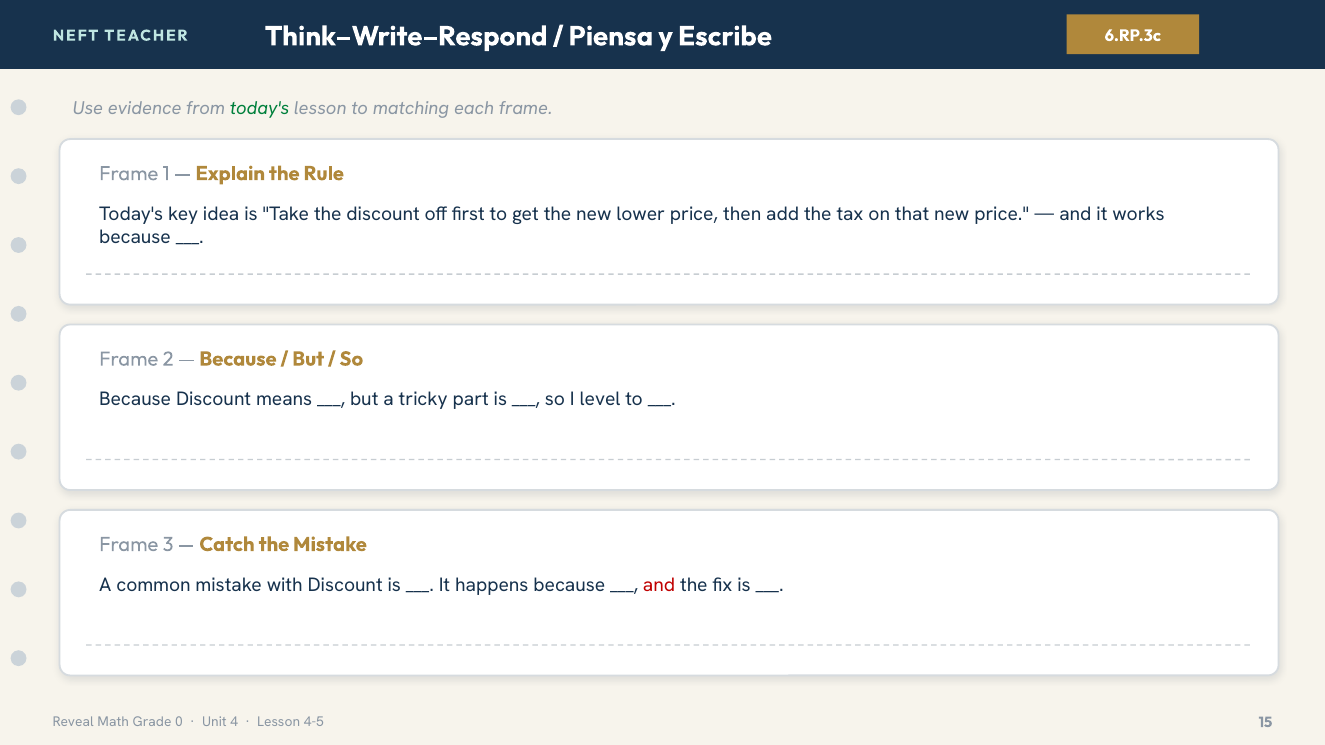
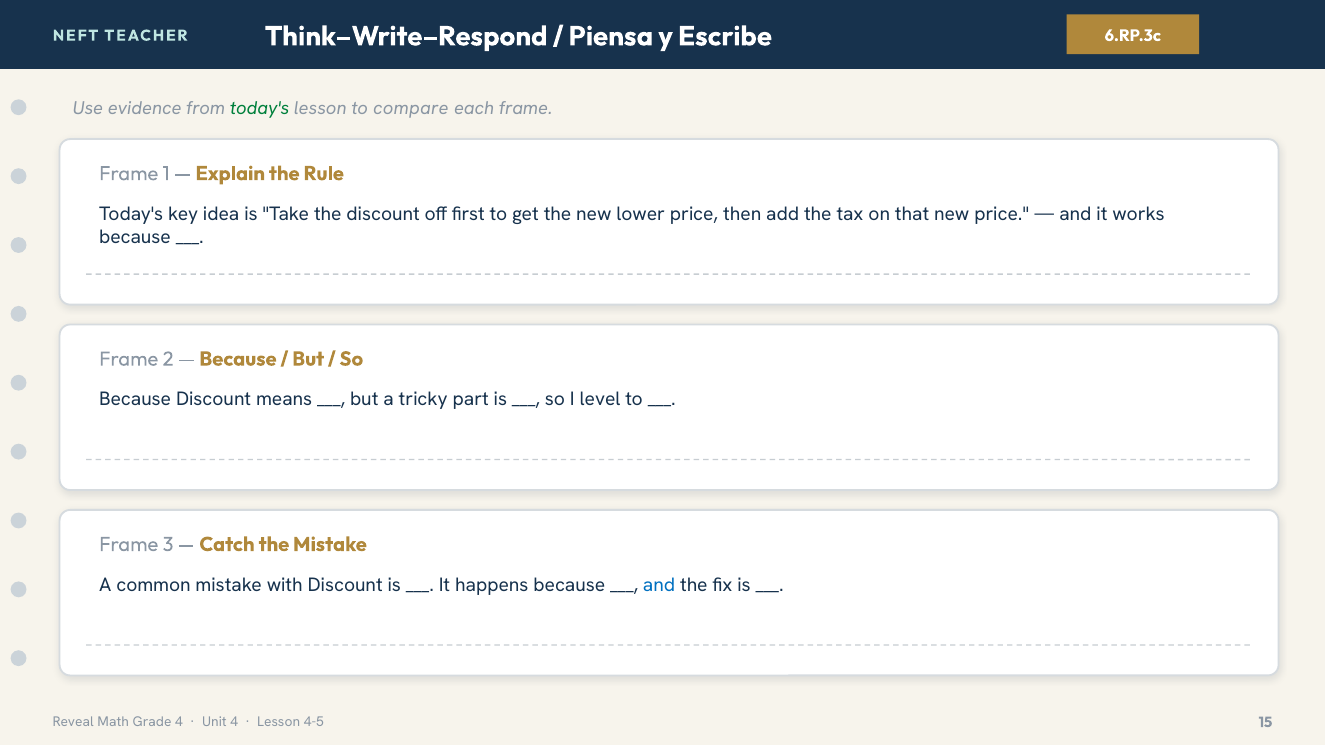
matching: matching -> compare (411, 109)
and colour: red -> blue (659, 585)
Grade 0: 0 -> 4 (179, 722)
